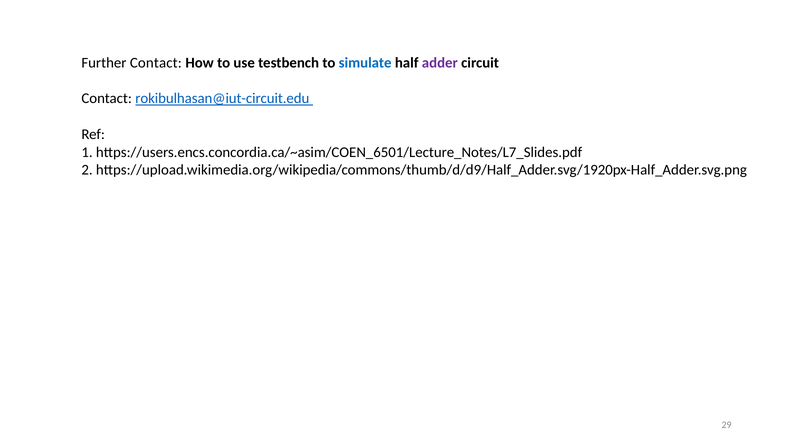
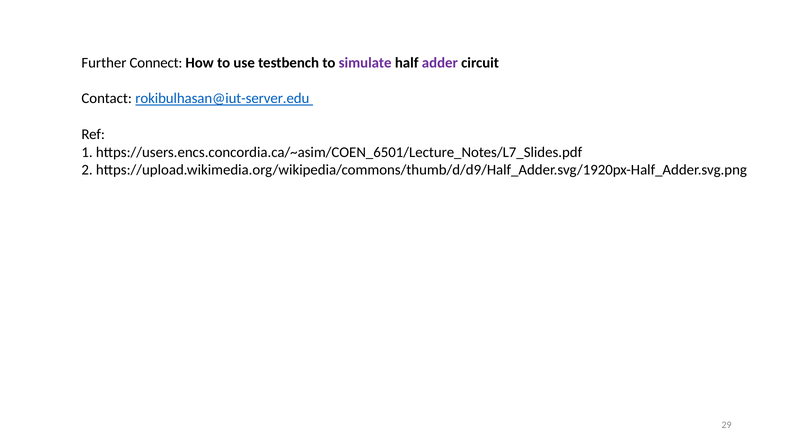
Further Contact: Contact -> Connect (156, 63)
simulate colour: blue -> purple (365, 63)
rokibulhasan@iut-circuit.edu: rokibulhasan@iut-circuit.edu -> rokibulhasan@iut-server.edu (222, 99)
